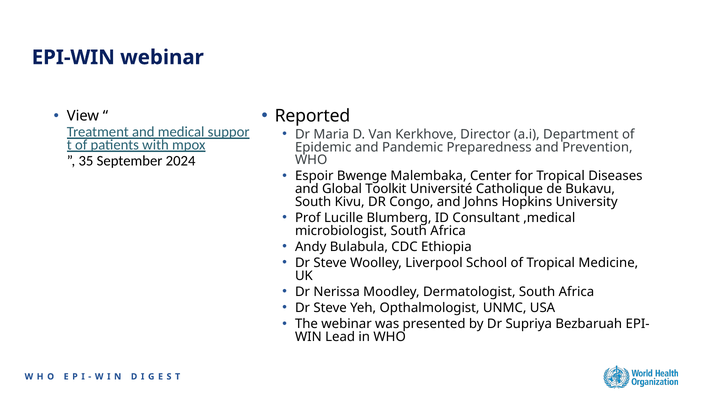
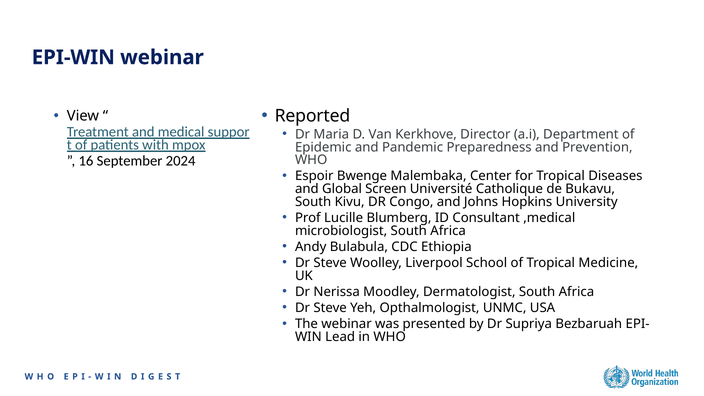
35: 35 -> 16 (86, 161)
Toolkit: Toolkit -> Screen (386, 189)
